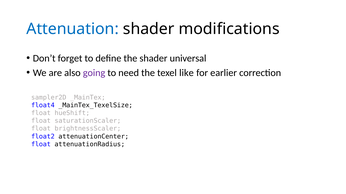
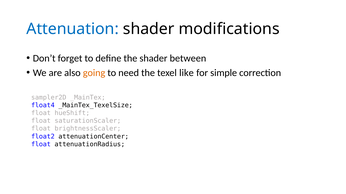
universal: universal -> between (188, 58)
going colour: purple -> orange (94, 73)
earlier: earlier -> simple (224, 73)
